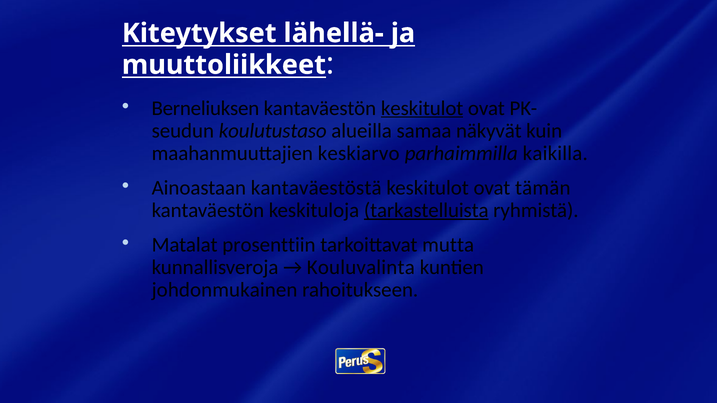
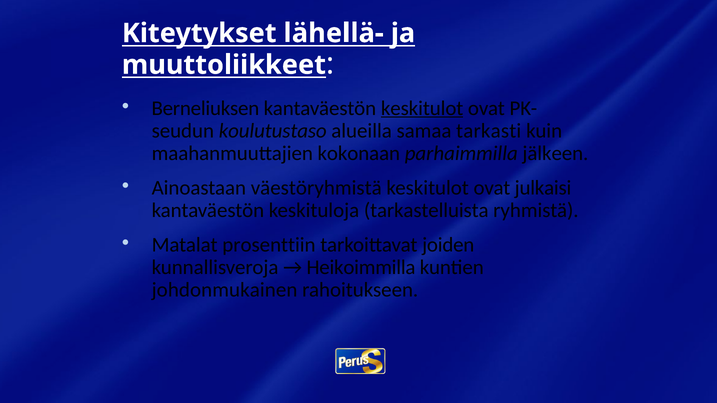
näkyvät: näkyvät -> tarkasti (489, 131)
keskiarvo: keskiarvo -> kokonaan (359, 153)
kaikilla: kaikilla -> jälkeen (555, 153)
kantaväestöstä: kantaväestöstä -> väestöryhmistä (316, 188)
tämän: tämän -> julkaisi (543, 188)
tarkastelluista underline: present -> none (426, 211)
mutta: mutta -> joiden (448, 245)
Kouluvalinta: Kouluvalinta -> Heikoimmilla (361, 268)
